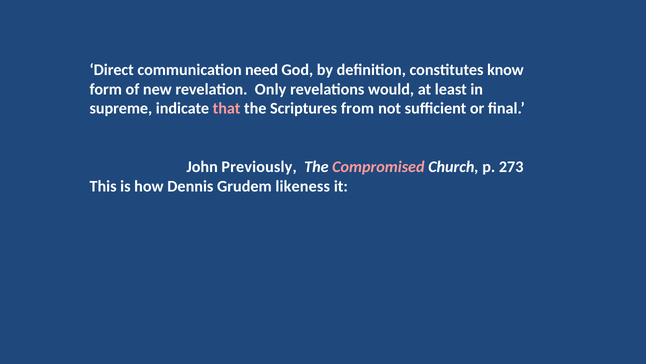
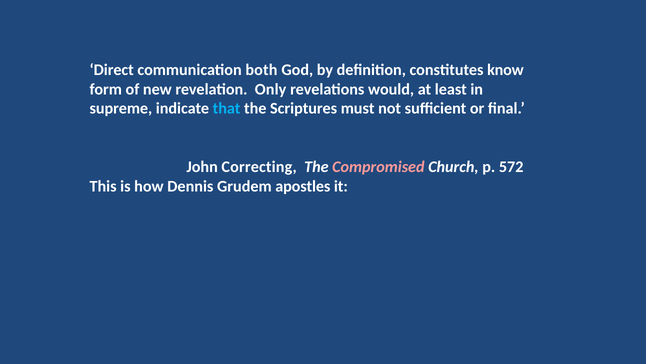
need: need -> both (261, 70)
that colour: pink -> light blue (227, 108)
from: from -> must (358, 108)
Previously: Previously -> Correcting (259, 167)
273: 273 -> 572 (511, 167)
likeness: likeness -> apostles (303, 186)
